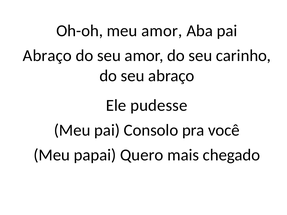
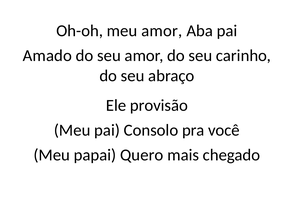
Abraço: Abraço -> Amado (47, 56)
pudesse: pudesse -> provisão (159, 105)
